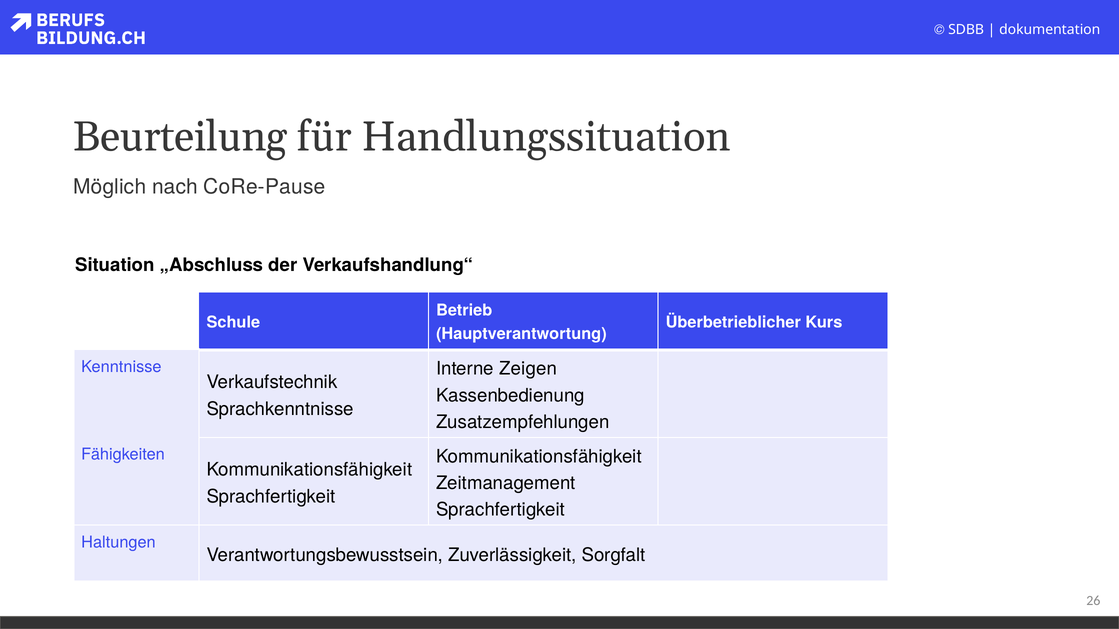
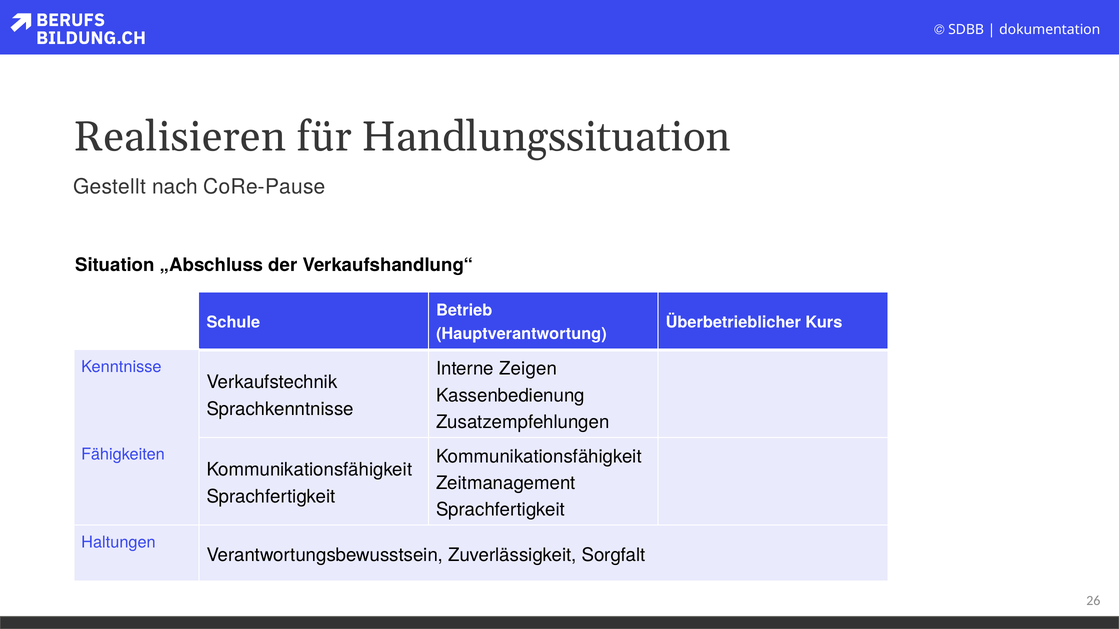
Beurteilung: Beurteilung -> Realisieren (180, 137)
Möglich: Möglich -> Gestellt (110, 187)
